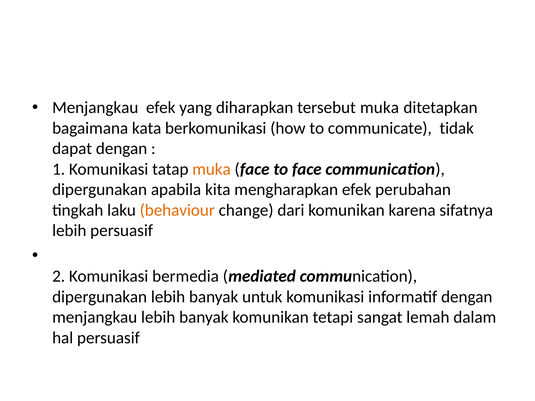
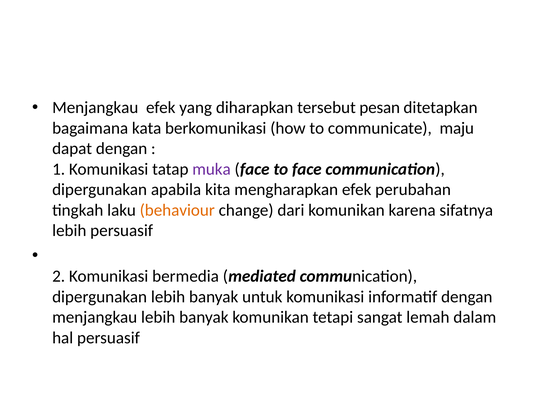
tersebut muka: muka -> pesan (380, 108)
tidak: tidak -> maju (457, 128)
muka colour: orange -> purple (212, 169)
